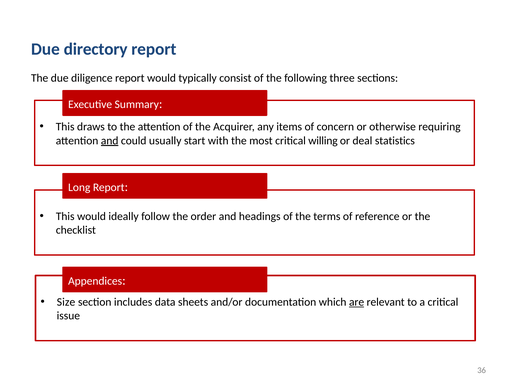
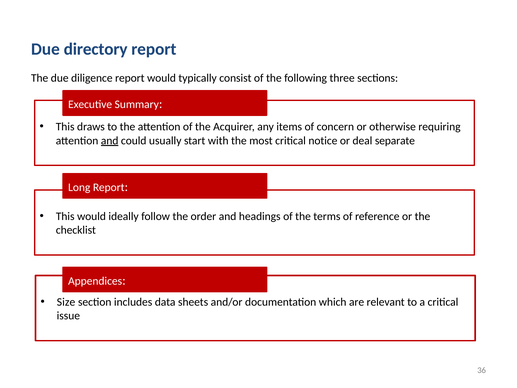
willing: willing -> notice (323, 140)
statistics: statistics -> separate (395, 140)
are underline: present -> none (357, 302)
